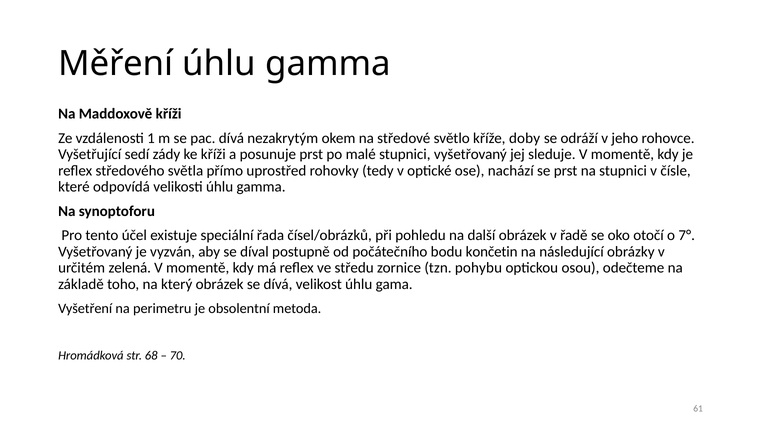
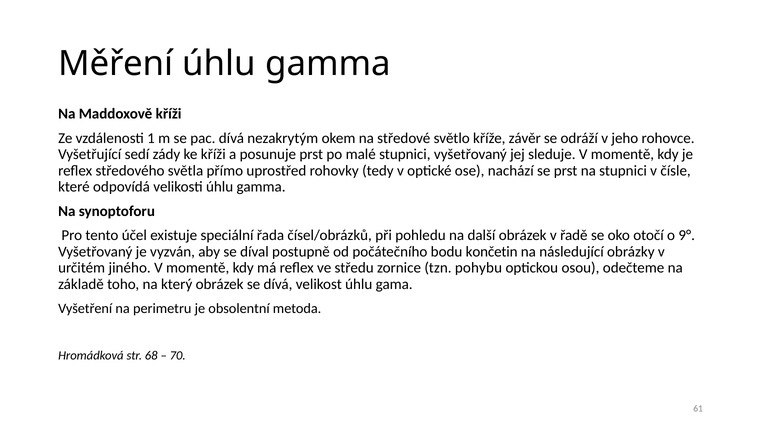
doby: doby -> závěr (525, 138)
7°: 7° -> 9° (687, 235)
zelená: zelená -> jiného (130, 268)
